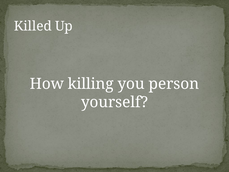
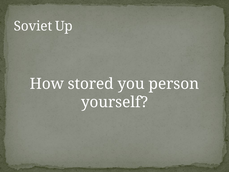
Killed: Killed -> Soviet (33, 26)
killing: killing -> stored (91, 84)
